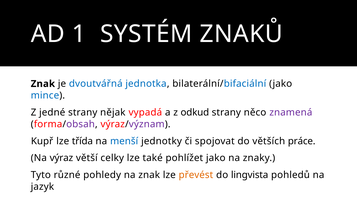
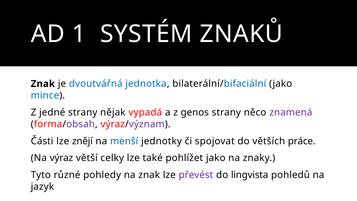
odkud: odkud -> genos (195, 112)
Kupř: Kupř -> Části (42, 141)
třída: třída -> znějí (82, 141)
převést colour: orange -> purple (196, 175)
